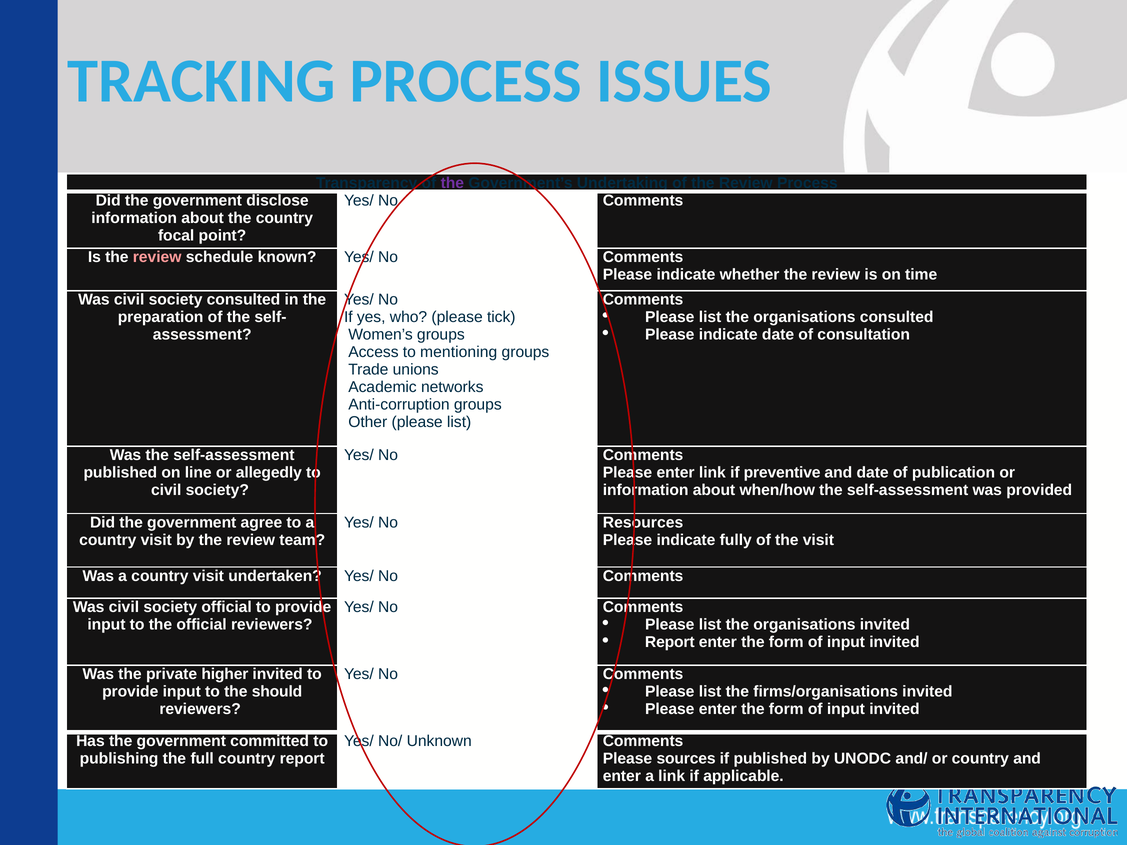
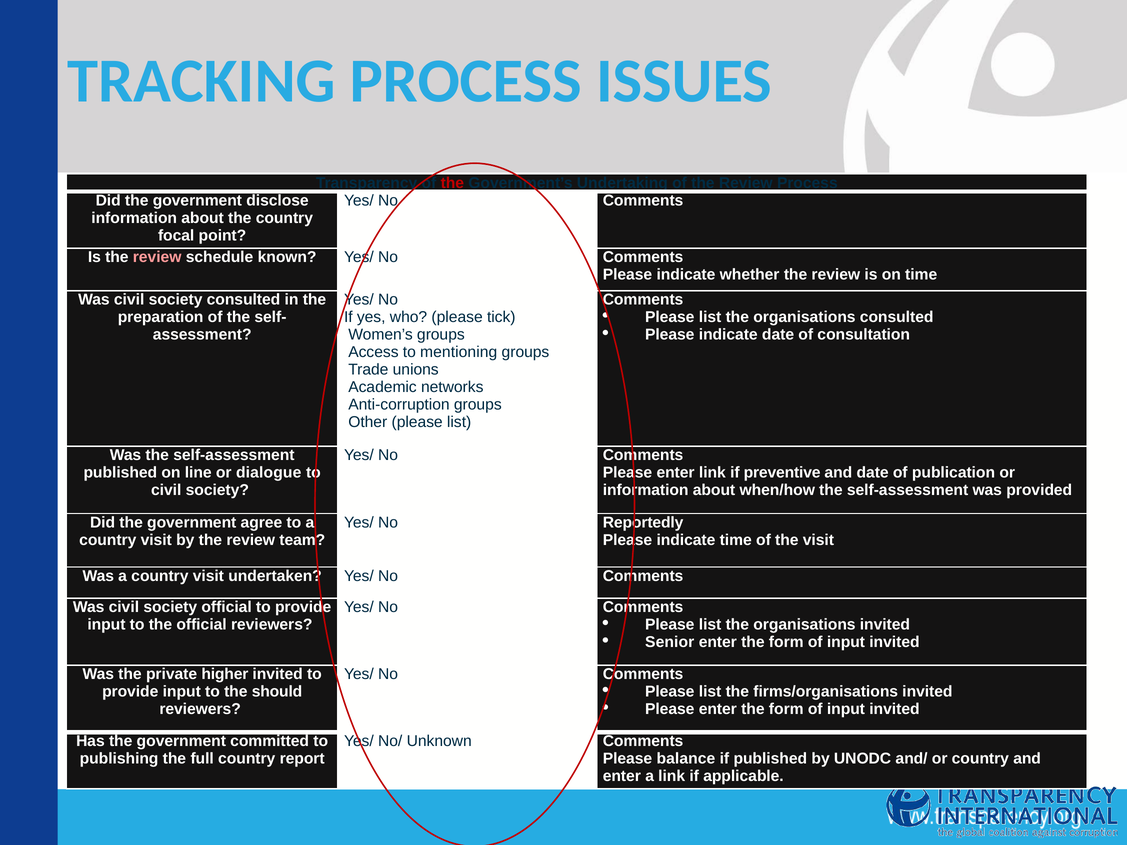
the colour: purple -> red (452, 183)
allegedly: allegedly -> dialogue (269, 473)
Resources: Resources -> Reportedly (643, 523)
indicate fully: fully -> time (736, 540)
Report: Report -> Senior (670, 642)
sources: sources -> balance (686, 759)
